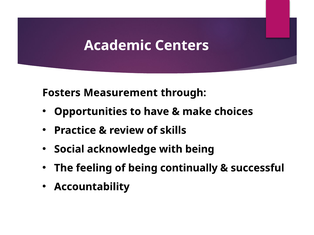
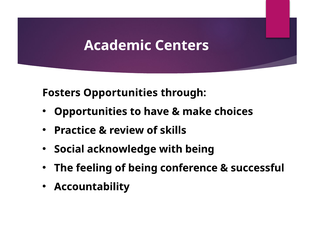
Fosters Measurement: Measurement -> Opportunities (121, 93)
continually: continually -> conference (189, 168)
